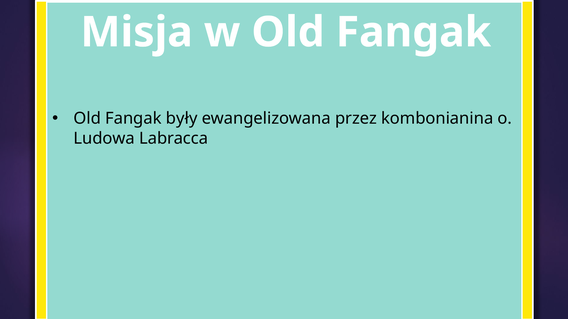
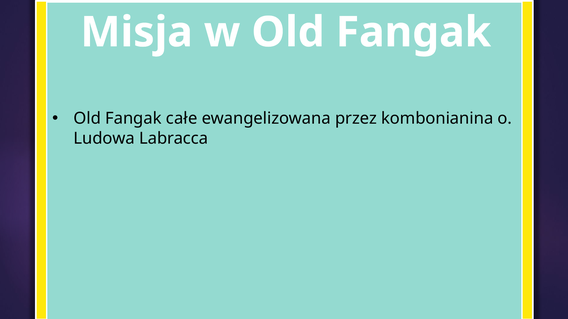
były: były -> całe (182, 119)
